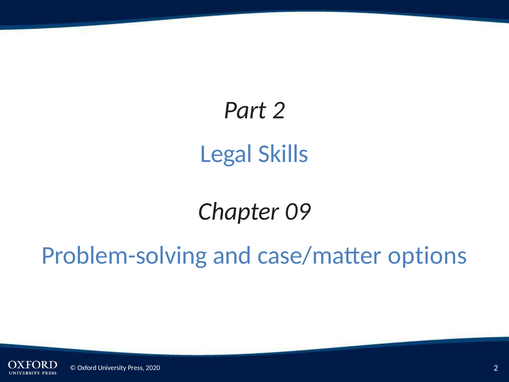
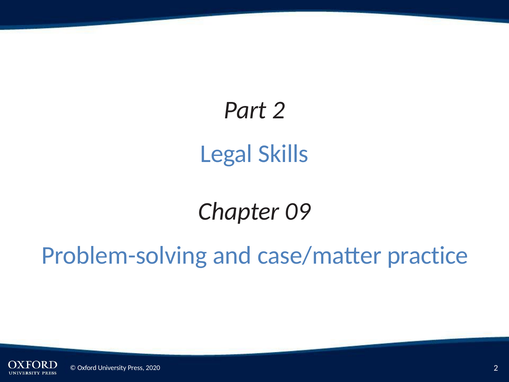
options: options -> practice (428, 255)
